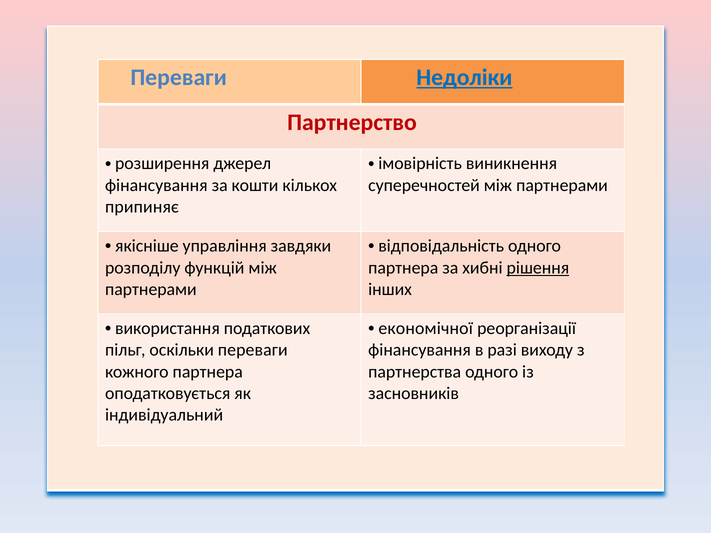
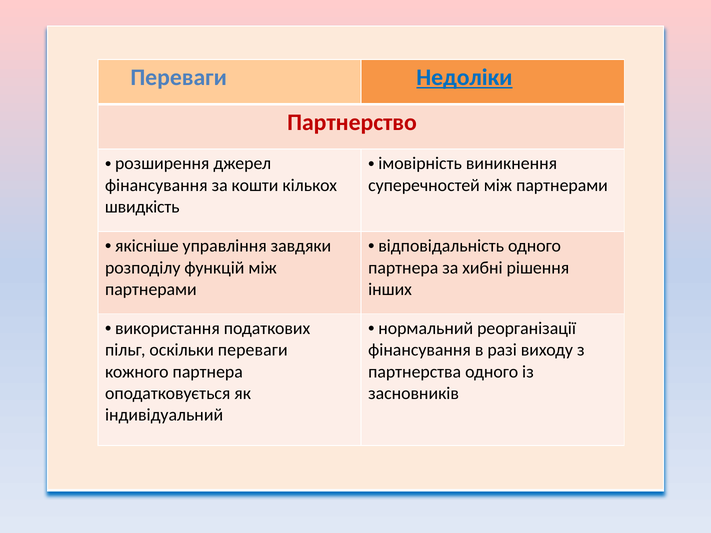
припиняє: припиняє -> швидкість (142, 207)
рішення underline: present -> none (538, 268)
економічної: економічної -> нормальний (426, 329)
